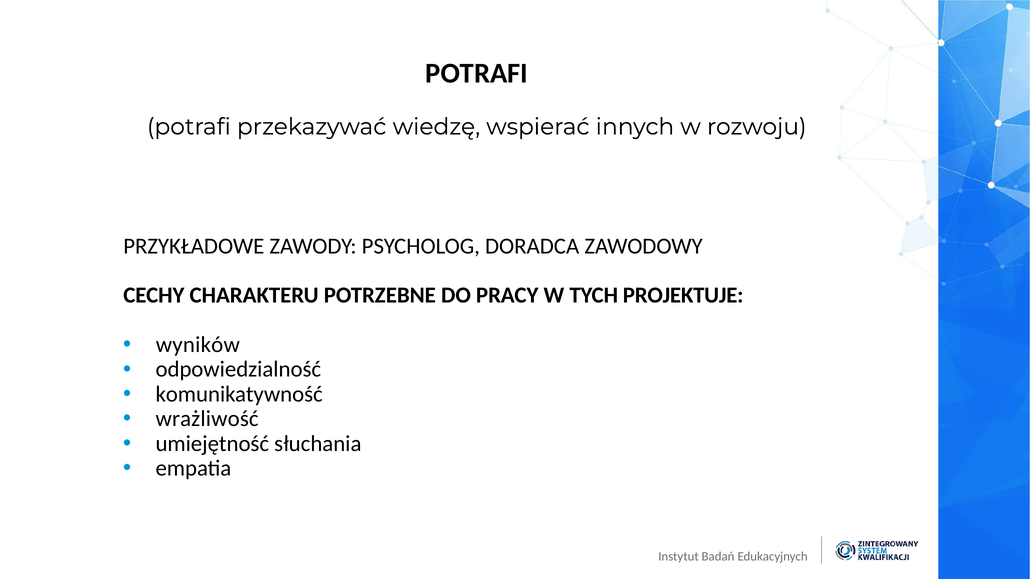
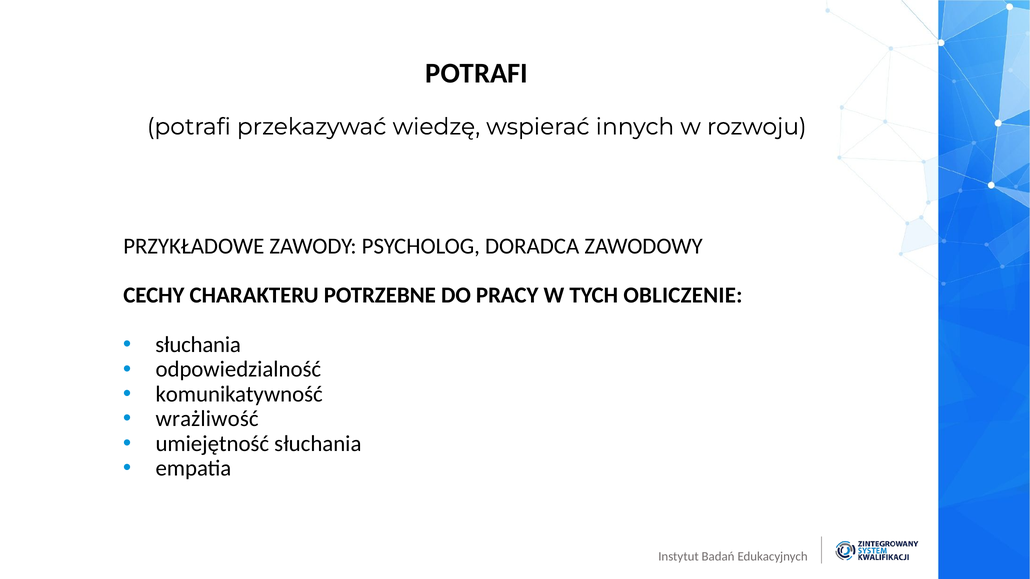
PROJEKTUJE: PROJEKTUJE -> OBLICZENIE (683, 296)
wyników: wyników -> słuchania (198, 345)
